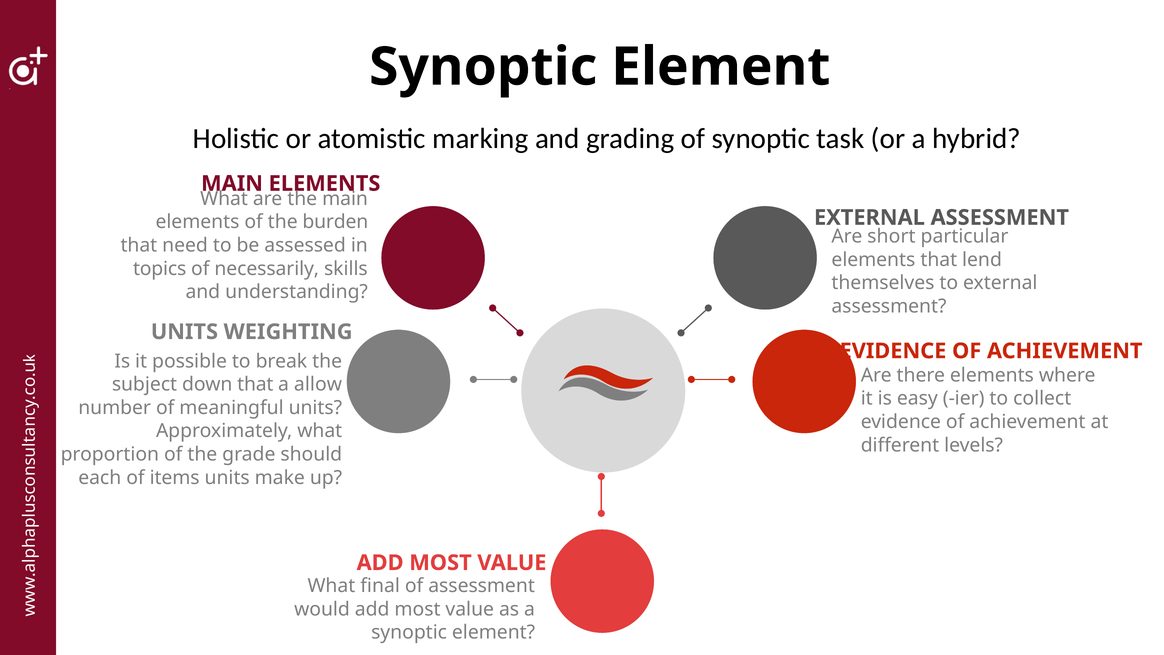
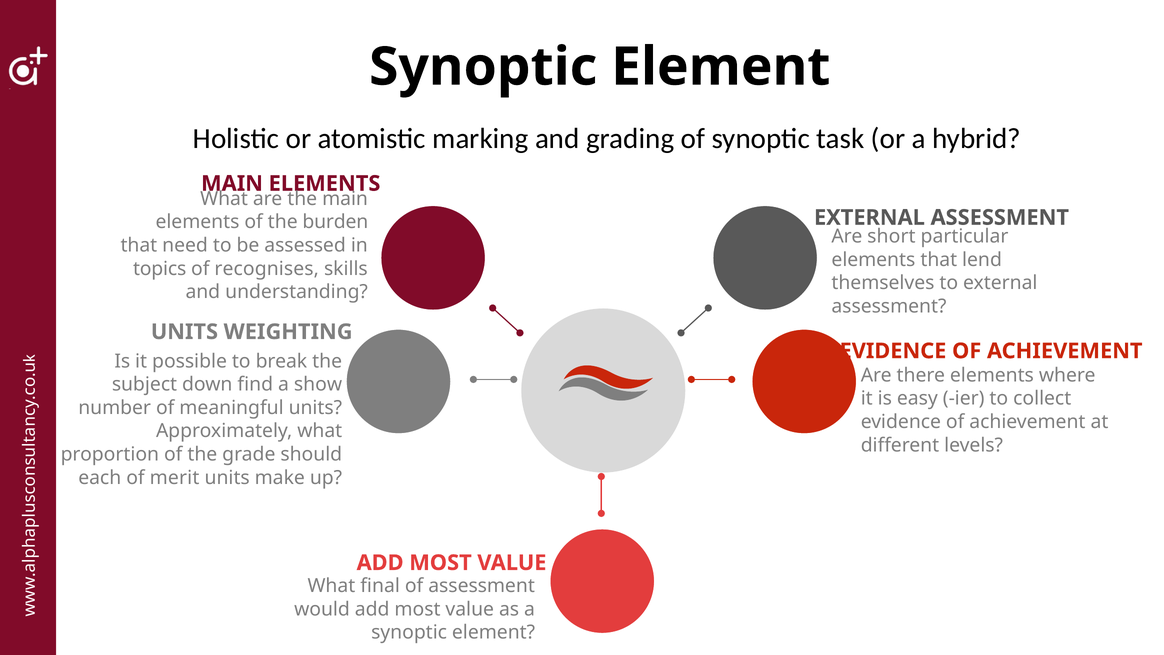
necessarily: necessarily -> recognises (267, 269)
down that: that -> find (255, 384)
allow: allow -> show (318, 384)
items: items -> merit (175, 477)
